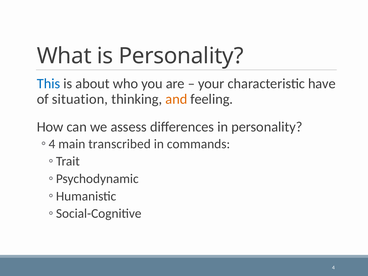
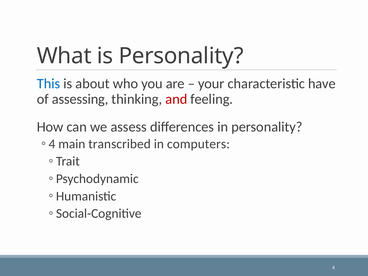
situation: situation -> assessing (80, 99)
and colour: orange -> red (176, 99)
commands: commands -> computers (198, 144)
